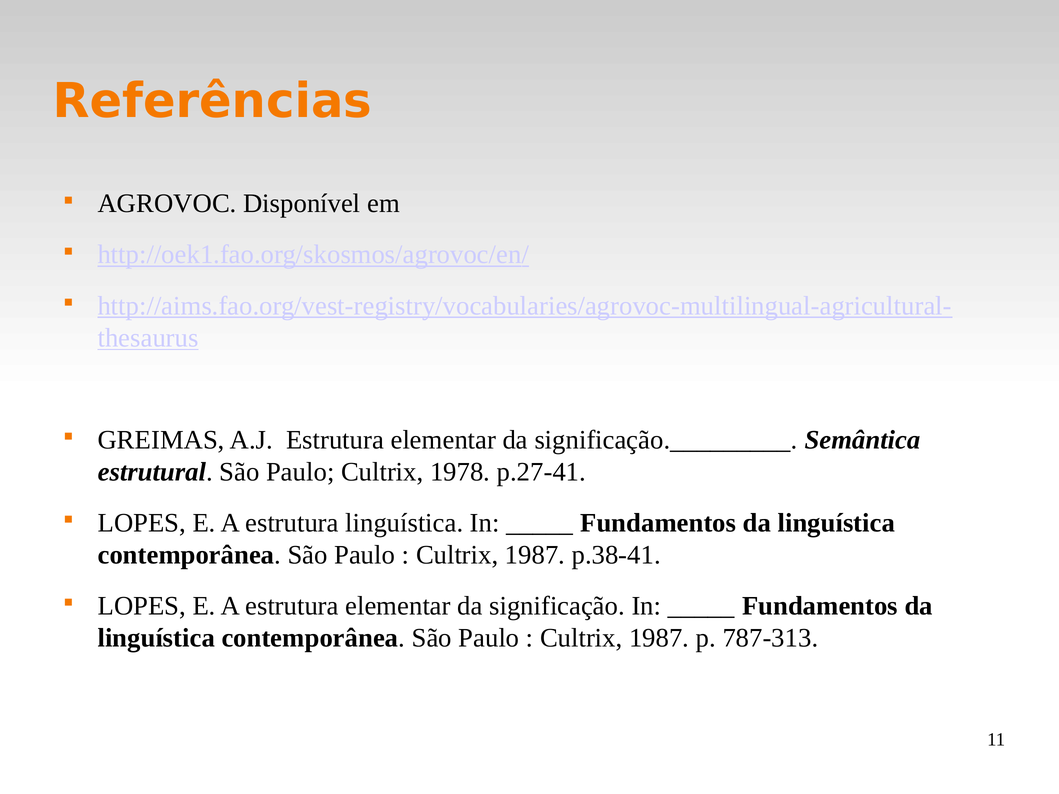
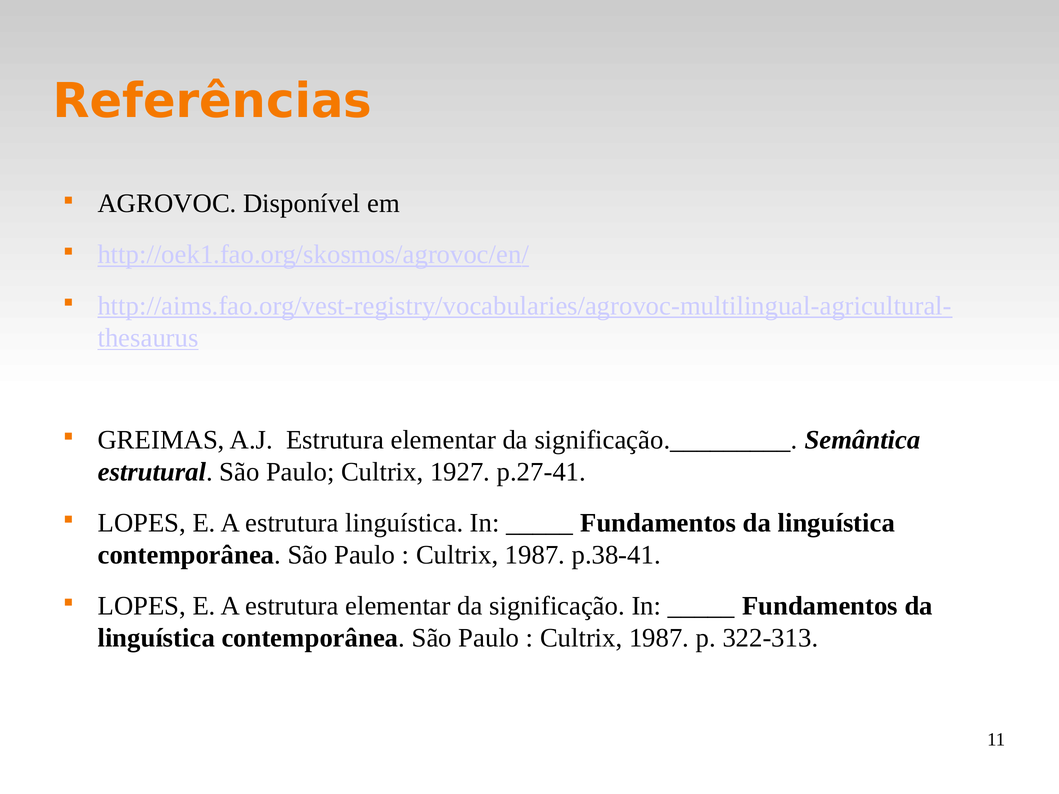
1978: 1978 -> 1927 (460, 472)
787-313: 787-313 -> 322-313 (770, 638)
